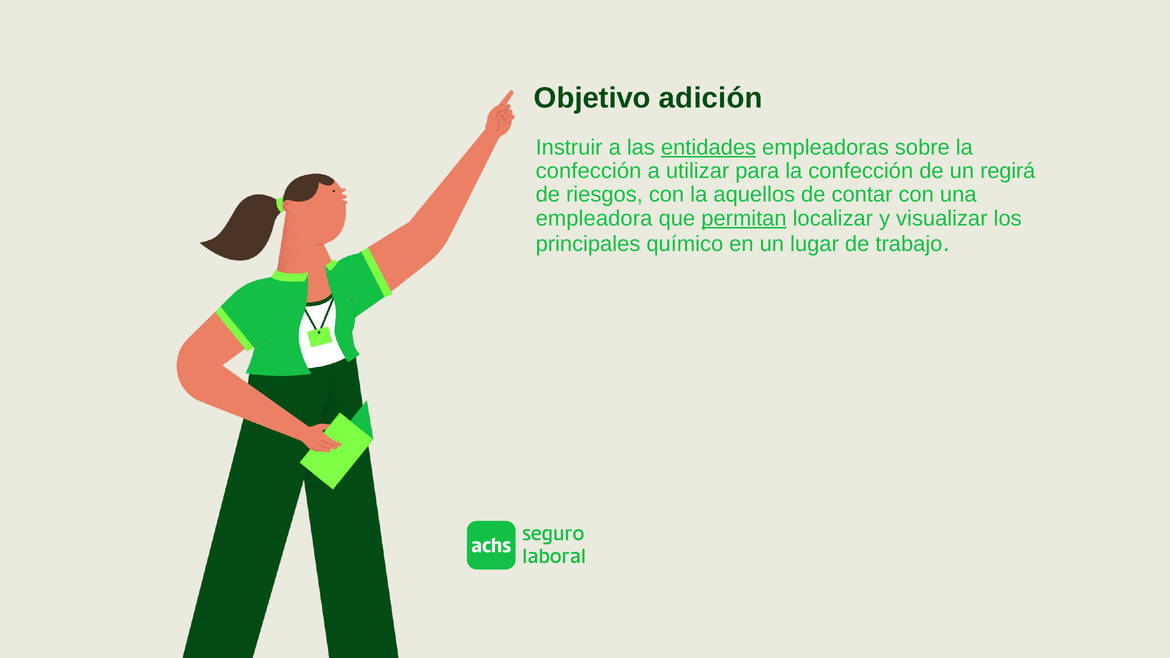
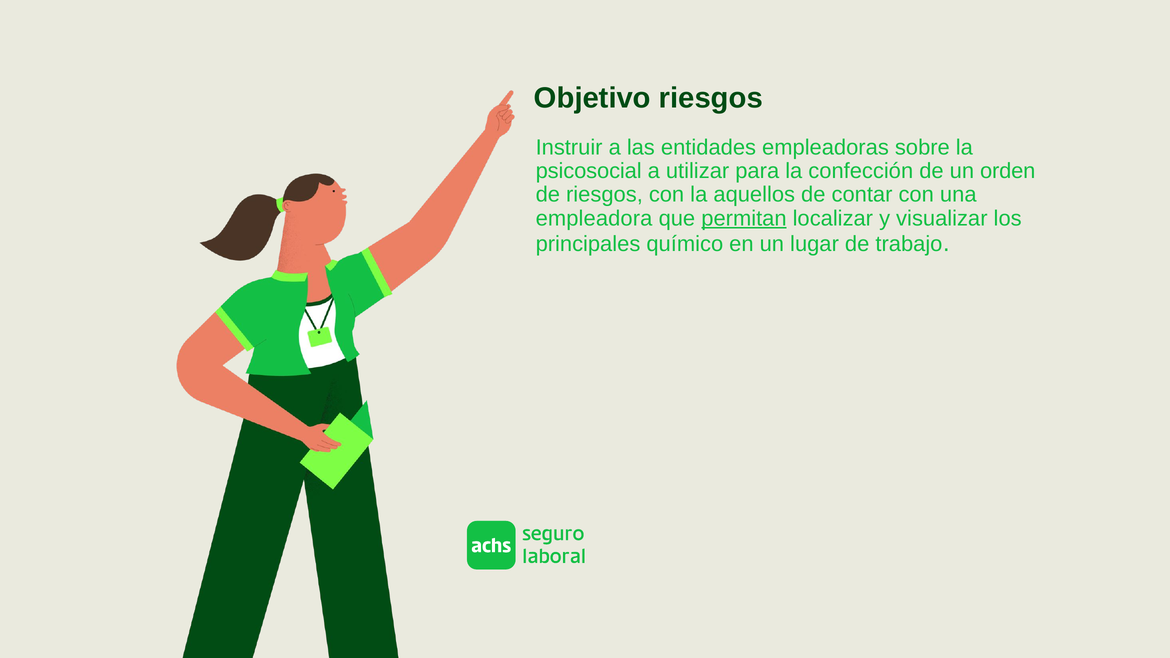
Objetivo adición: adición -> riesgos (711, 98)
entidades underline: present -> none (709, 147)
confección: confección -> psicosocial (589, 171)
regirá: regirá -> orden (1008, 171)
